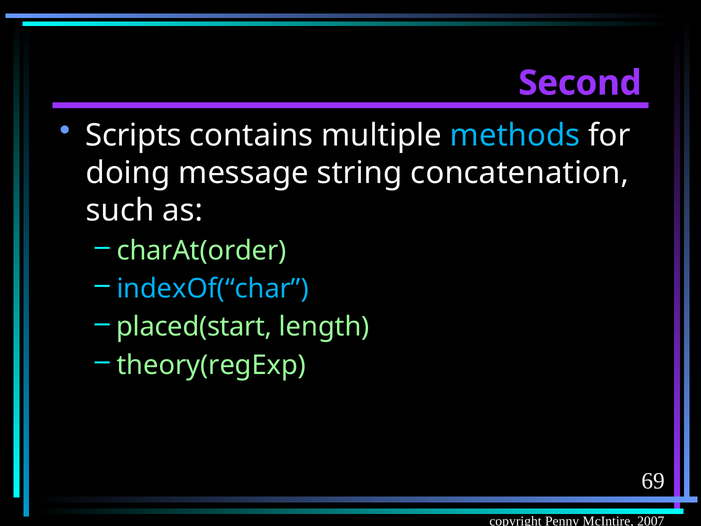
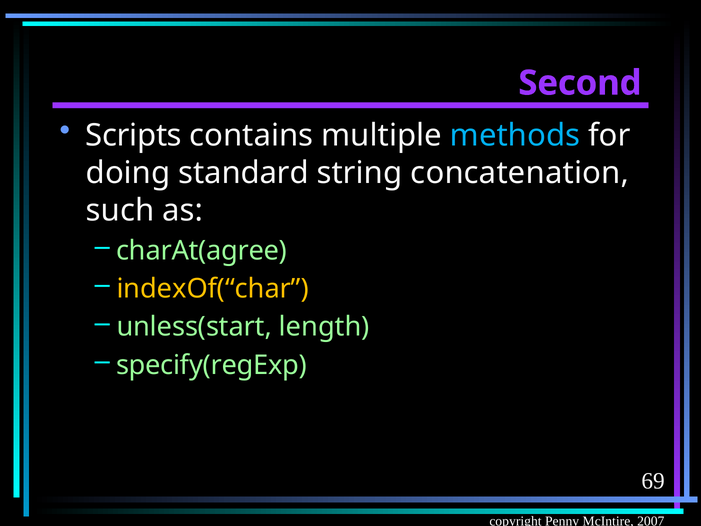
message: message -> standard (244, 173)
charAt(order: charAt(order -> charAt(agree (202, 250)
indexOf(“char colour: light blue -> yellow (213, 289)
placed(start: placed(start -> unless(start (194, 327)
theory(regExp: theory(regExp -> specify(regExp (211, 365)
